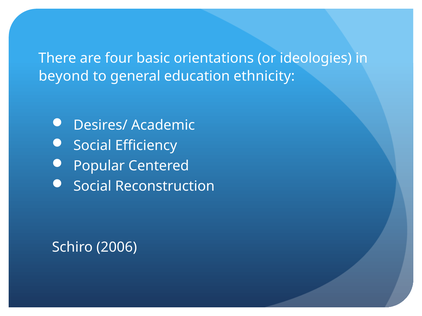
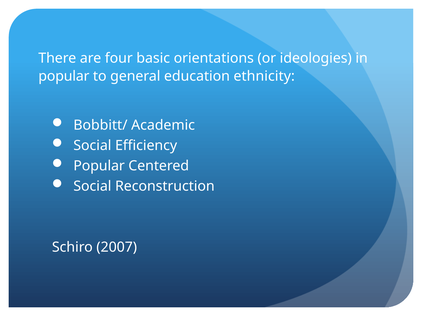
beyond: beyond -> popular (64, 76)
Desires/: Desires/ -> Bobbitt/ (100, 125)
2006: 2006 -> 2007 (117, 248)
